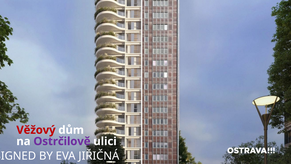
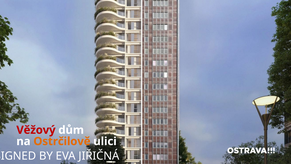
Ostrčilově colour: purple -> orange (62, 141)
